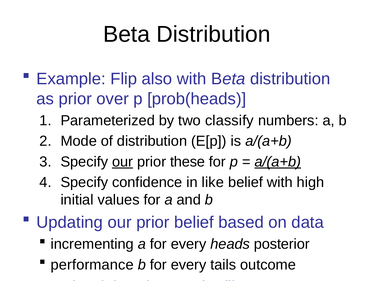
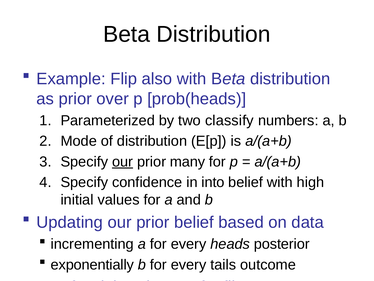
these: these -> many (188, 161)
a/(a+b underline: present -> none (278, 161)
like: like -> into (213, 182)
performance: performance -> exponentially (92, 264)
